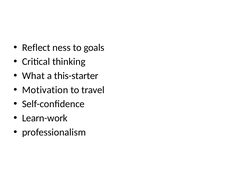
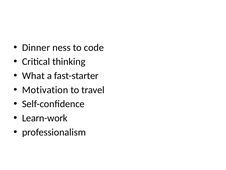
Reflect: Reflect -> Dinner (36, 47)
goals: goals -> code (94, 47)
this-starter: this-starter -> fast-starter (76, 76)
